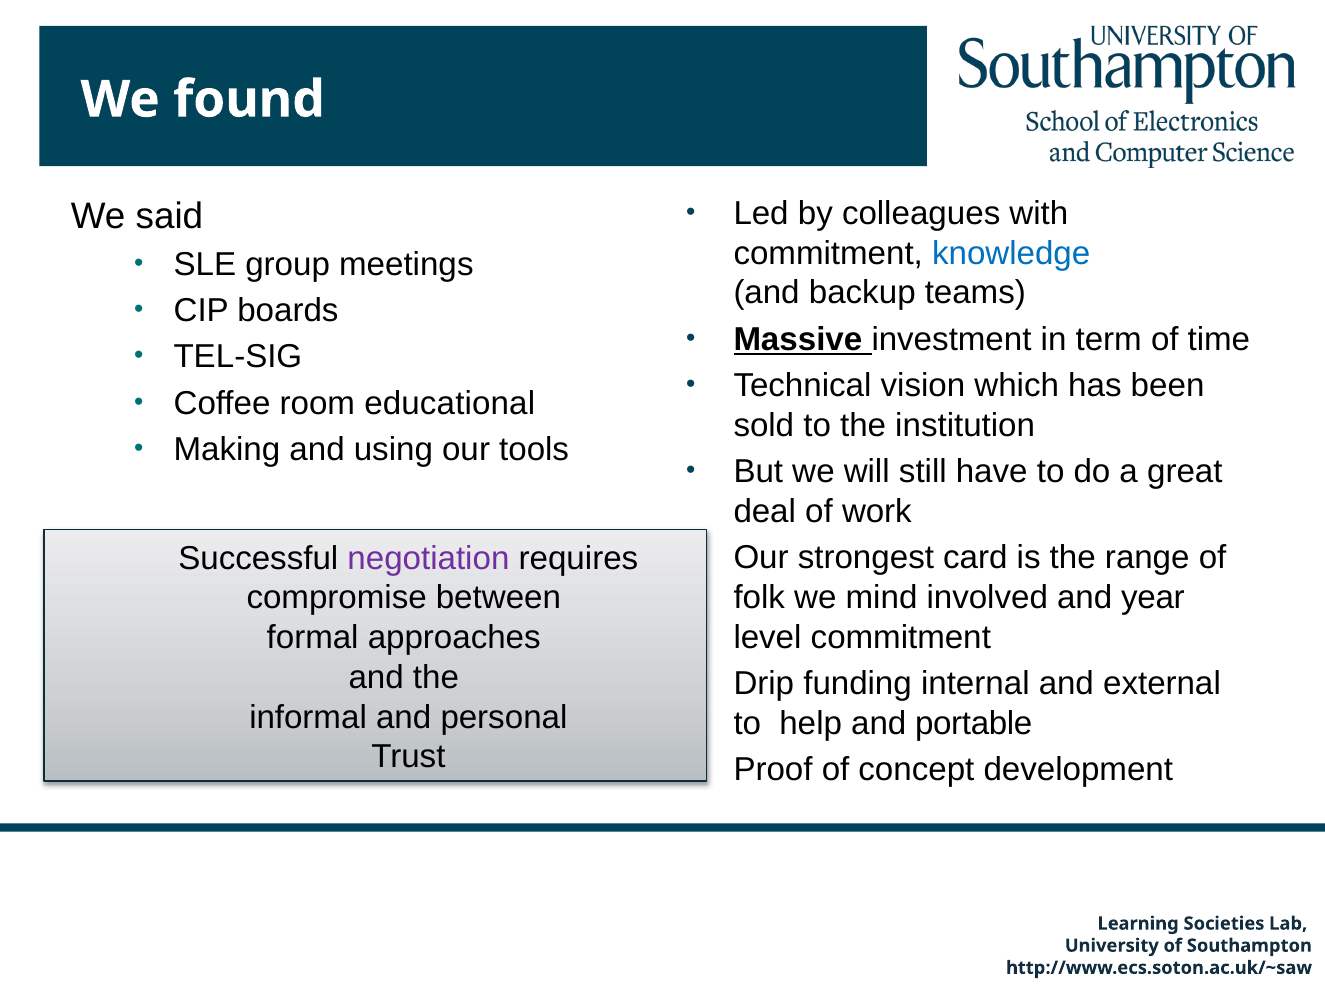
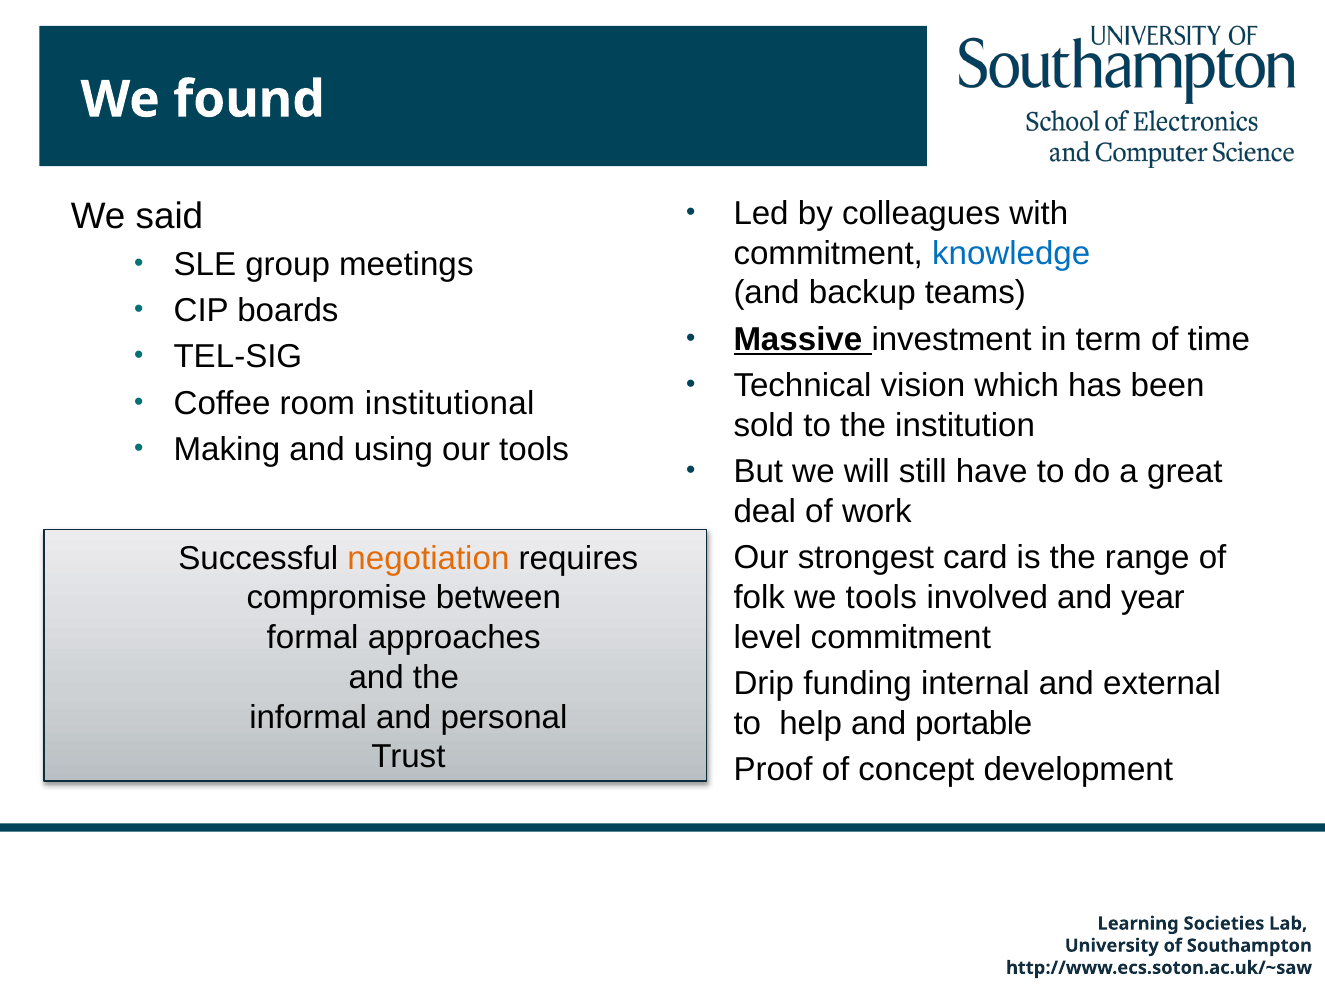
educational: educational -> institutional (450, 404)
negotiation colour: purple -> orange (428, 559)
we mind: mind -> tools (881, 598)
